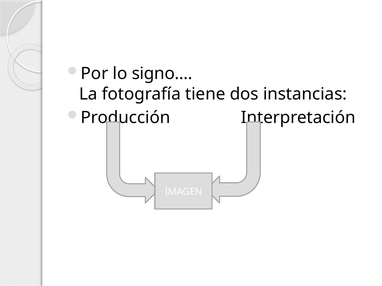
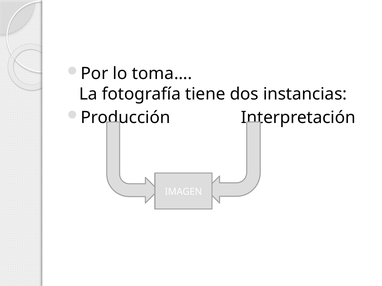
signo…: signo… -> toma… (162, 74)
